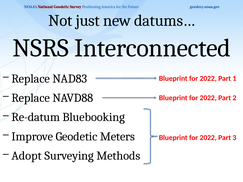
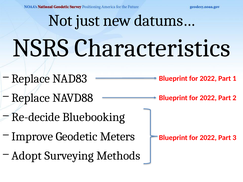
Interconnected: Interconnected -> Characteristics (152, 48)
Re-datum: Re-datum -> Re-decide (36, 117)
